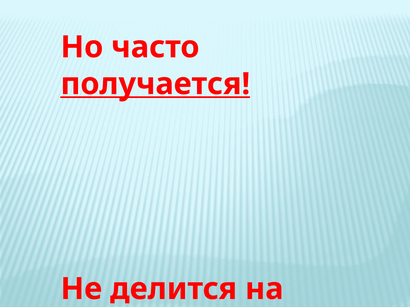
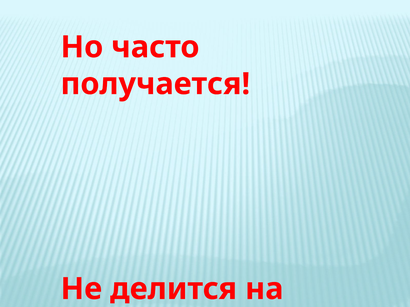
получается underline: present -> none (155, 84)
